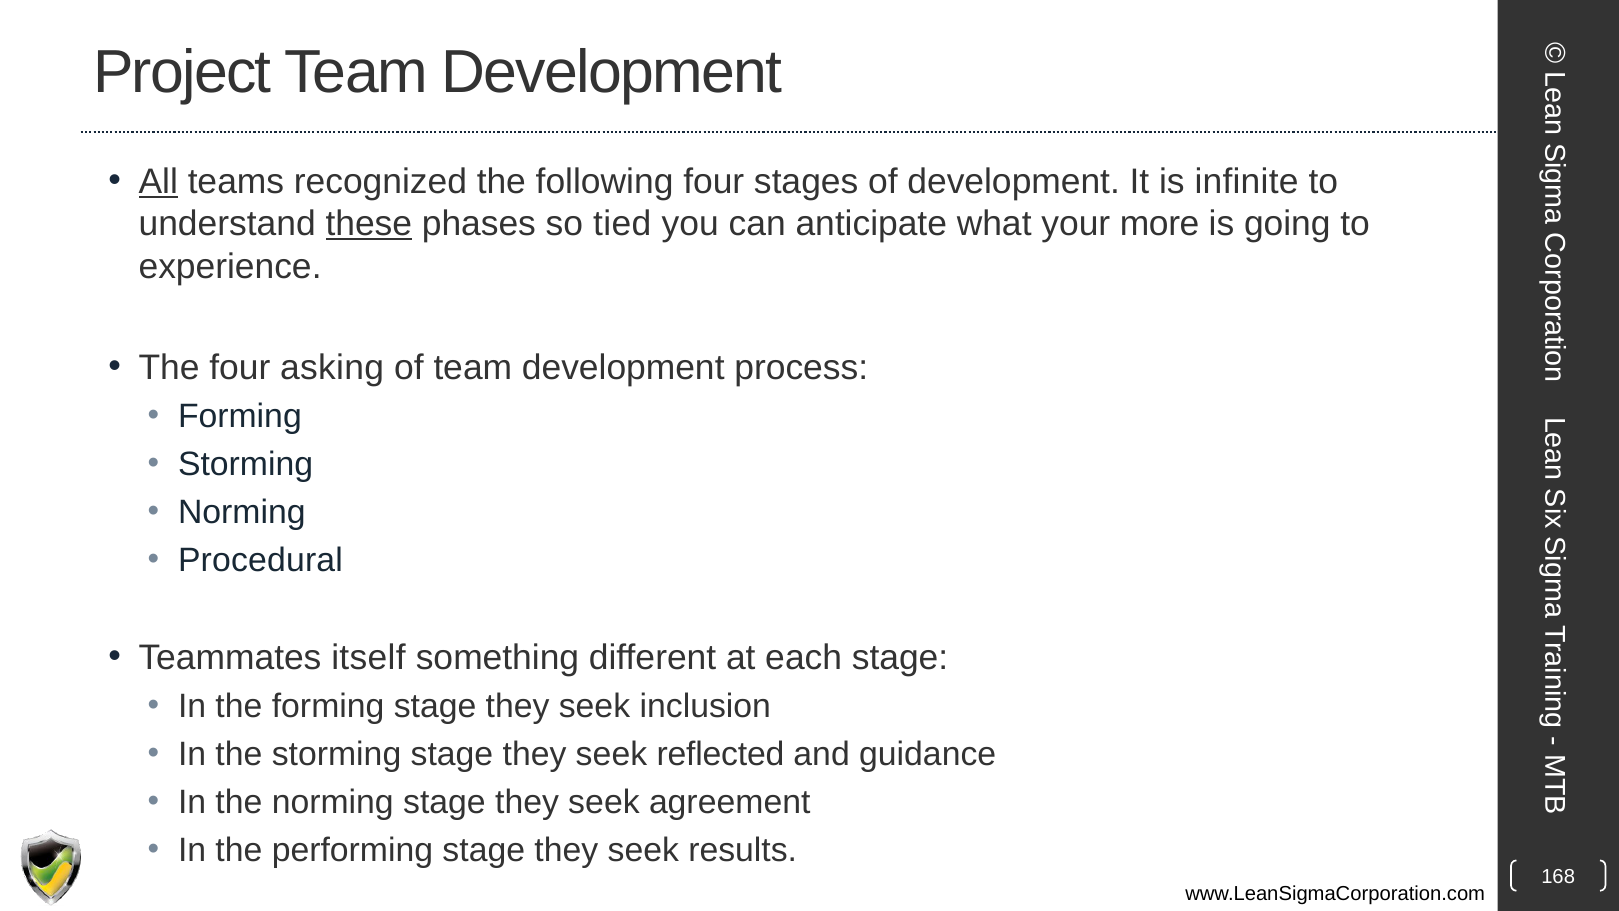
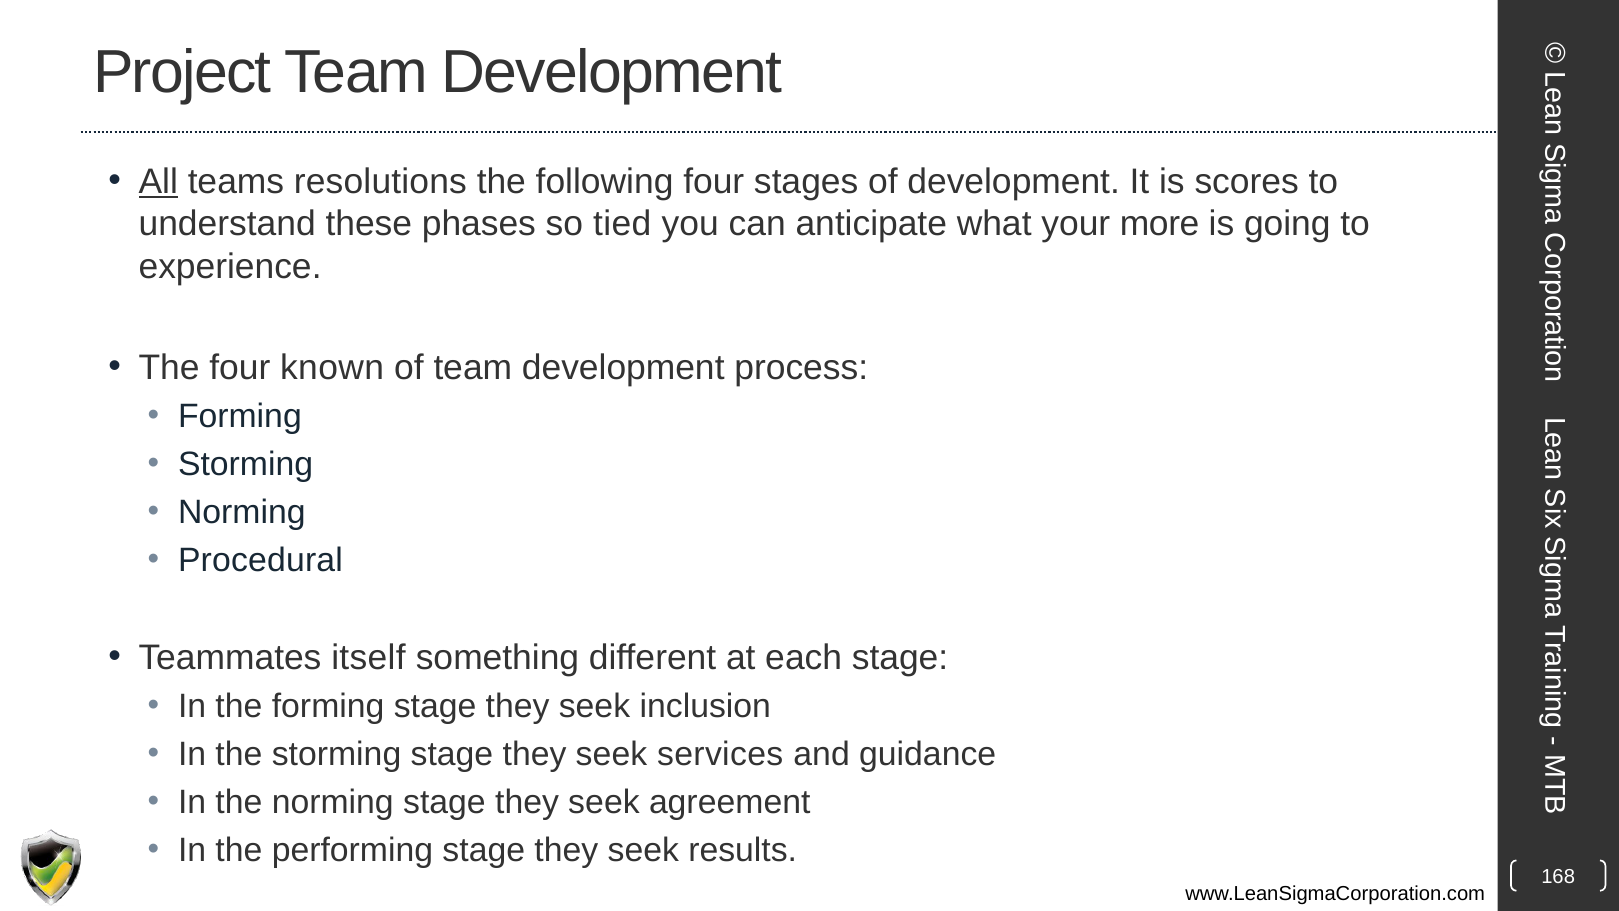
recognized: recognized -> resolutions (380, 182)
infinite: infinite -> scores (1247, 182)
these underline: present -> none (369, 224)
asking: asking -> known (332, 368)
reflected: reflected -> services (720, 755)
